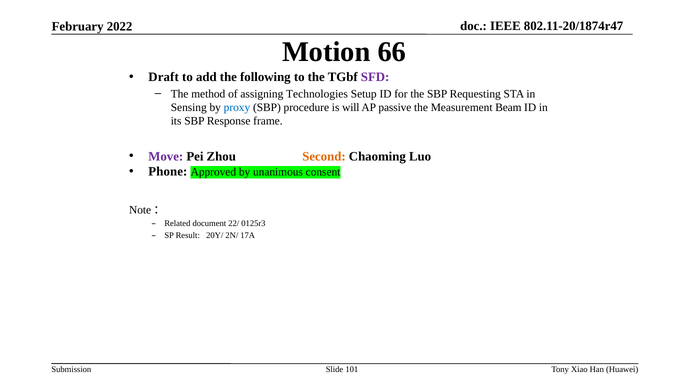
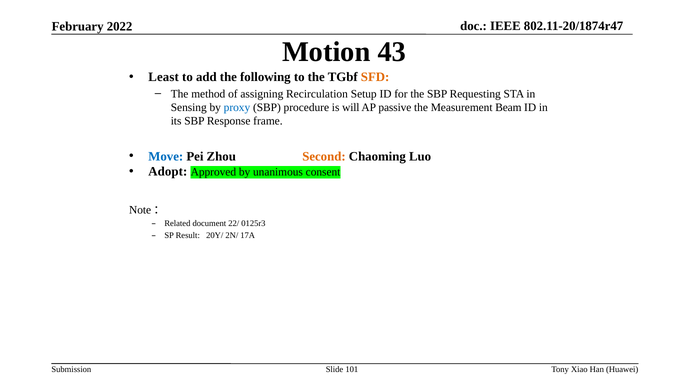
66: 66 -> 43 (392, 52)
Draft: Draft -> Least (164, 77)
SFD colour: purple -> orange (375, 77)
Technologies: Technologies -> Recirculation (317, 94)
Move colour: purple -> blue (166, 156)
Phone: Phone -> Adopt (168, 172)
